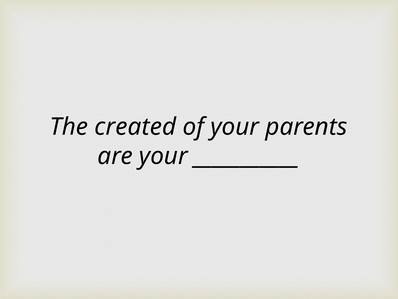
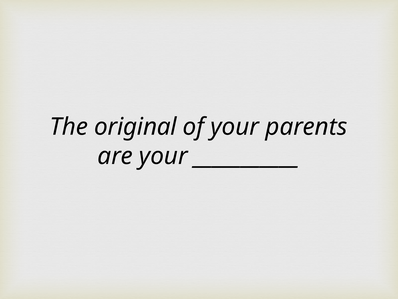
created: created -> original (135, 127)
